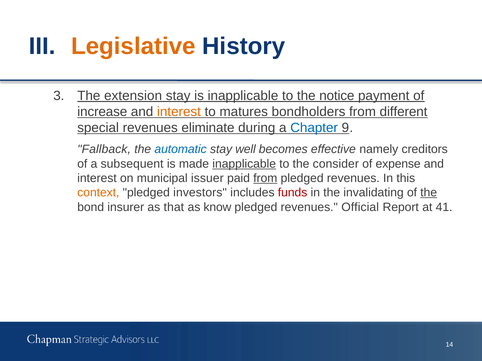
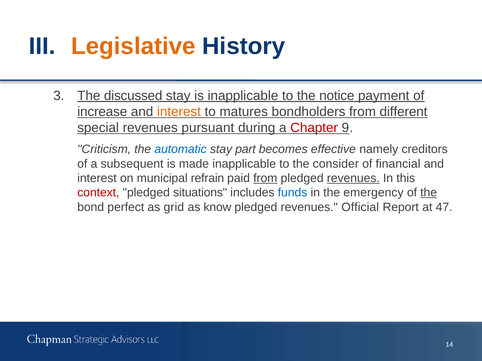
extension: extension -> discussed (133, 96)
eliminate: eliminate -> pursuant (208, 128)
Chapter colour: blue -> red (314, 128)
Fallback: Fallback -> Criticism (104, 149)
well: well -> part (246, 149)
inapplicable underline: present -> none (244, 164)
expense: expense -> financial (398, 164)
issuer: issuer -> refrain (207, 178)
revenues underline: none -> present (353, 178)
context colour: orange -> red (98, 193)
investors: investors -> situations (200, 193)
funds colour: red -> blue (293, 193)
invalidating: invalidating -> emergency (373, 193)
insurer: insurer -> perfect (126, 207)
that: that -> grid (174, 207)
41: 41 -> 47 (444, 207)
